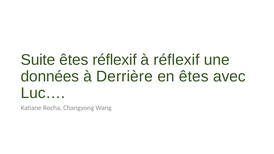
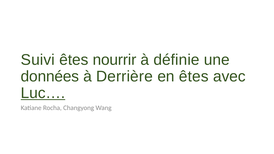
Suite: Suite -> Suivi (38, 60)
êtes réflexif: réflexif -> nourrir (115, 60)
à réflexif: réflexif -> définie (176, 60)
Luc… underline: none -> present (43, 93)
